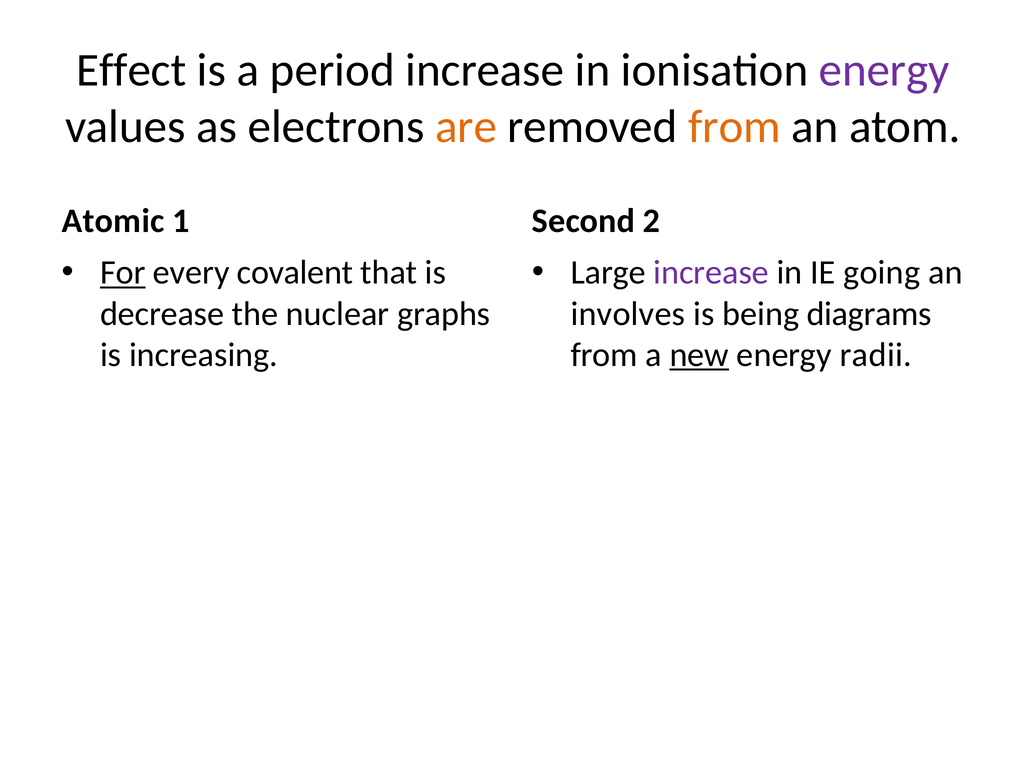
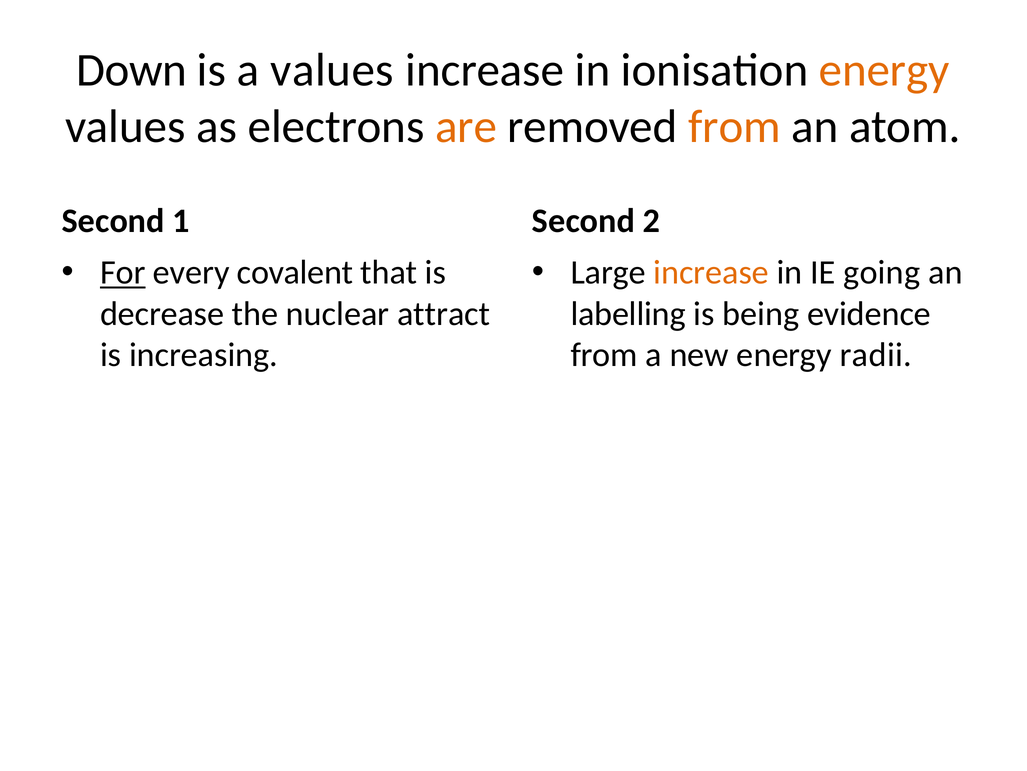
Effect: Effect -> Down (132, 70)
a period: period -> values (332, 70)
energy colour: purple -> orange (884, 70)
Atomic: Atomic -> Second (113, 221)
increase colour: purple -> orange (711, 272)
graphs: graphs -> attract (444, 313)
involves: involves -> labelling (628, 313)
diagrams: diagrams -> evidence (869, 313)
new underline: present -> none (699, 354)
